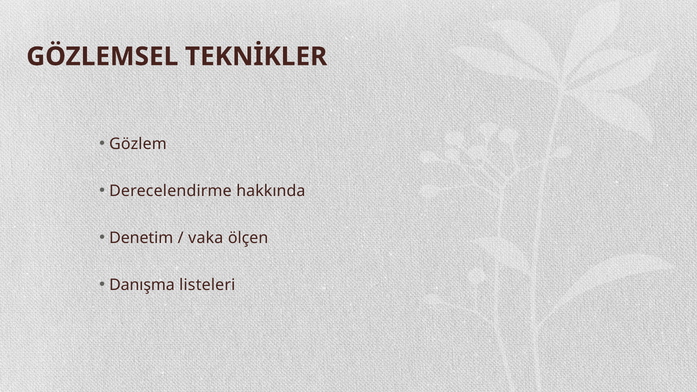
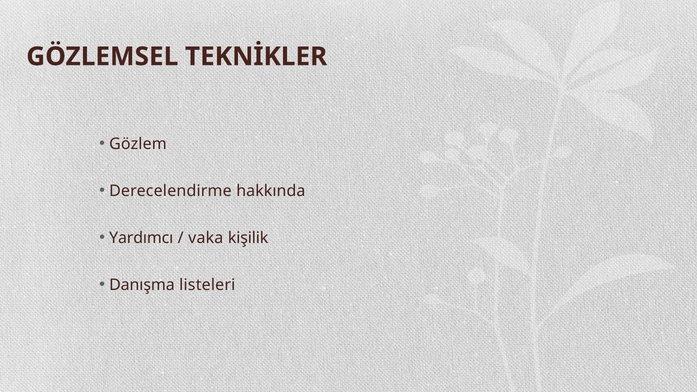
Denetim: Denetim -> Yardımcı (141, 238)
ölçen: ölçen -> kişilik (248, 238)
